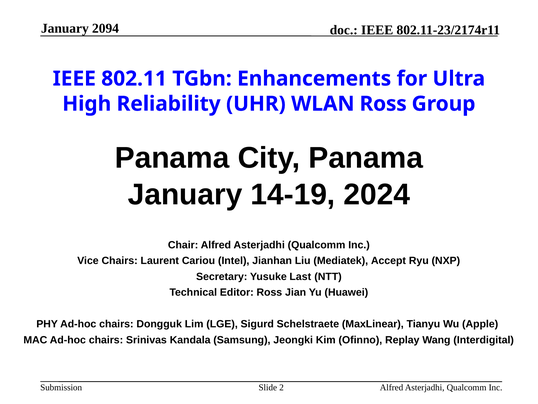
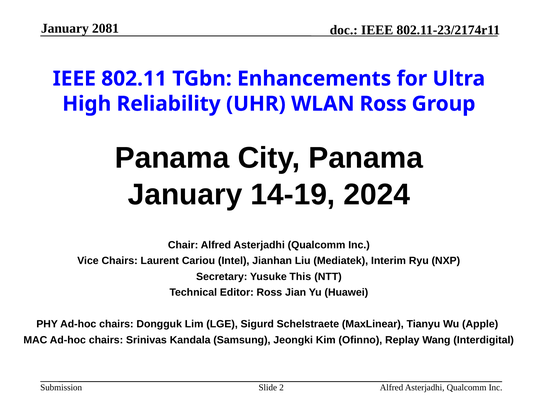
2094: 2094 -> 2081 (106, 29)
Accept: Accept -> Interim (388, 260)
Last: Last -> This (300, 276)
